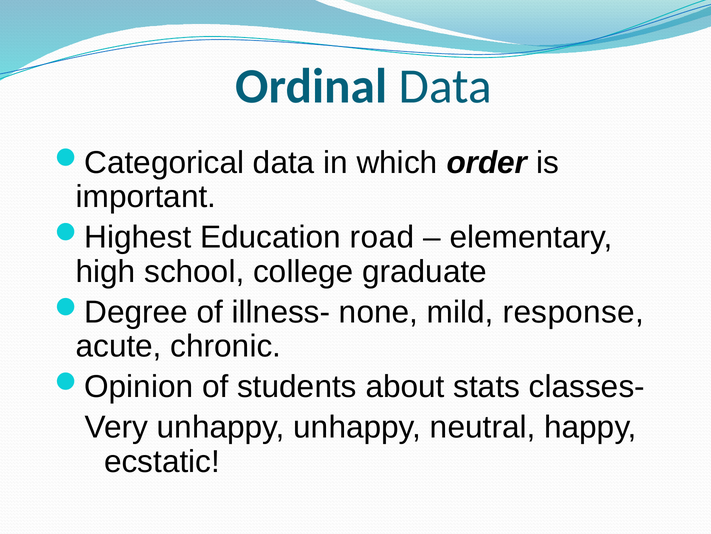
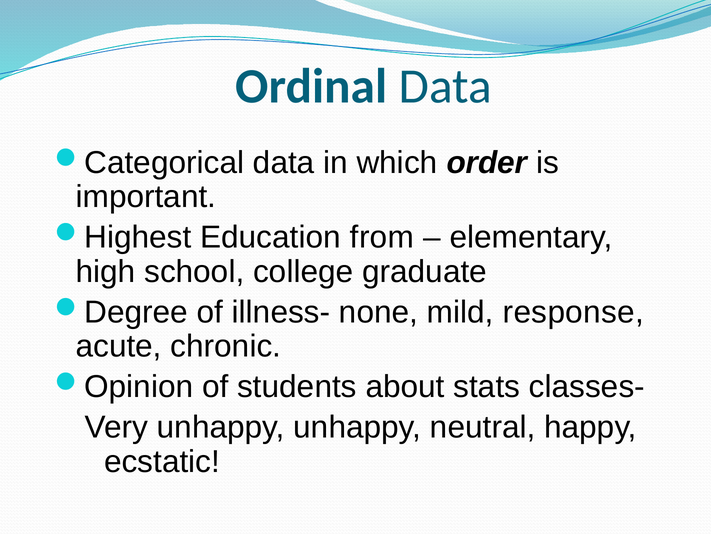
road: road -> from (382, 237)
